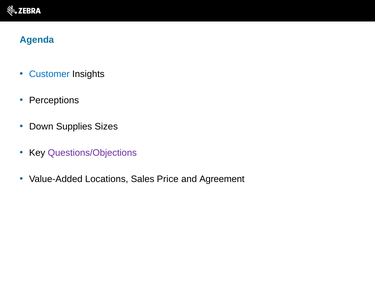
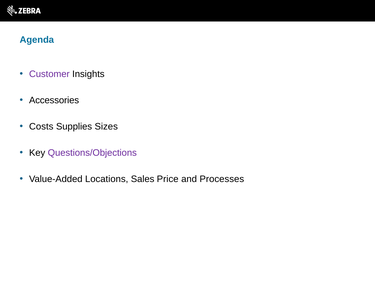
Customer colour: blue -> purple (49, 74)
Perceptions: Perceptions -> Accessories (54, 100)
Down: Down -> Costs (41, 127)
Agreement: Agreement -> Processes (222, 179)
